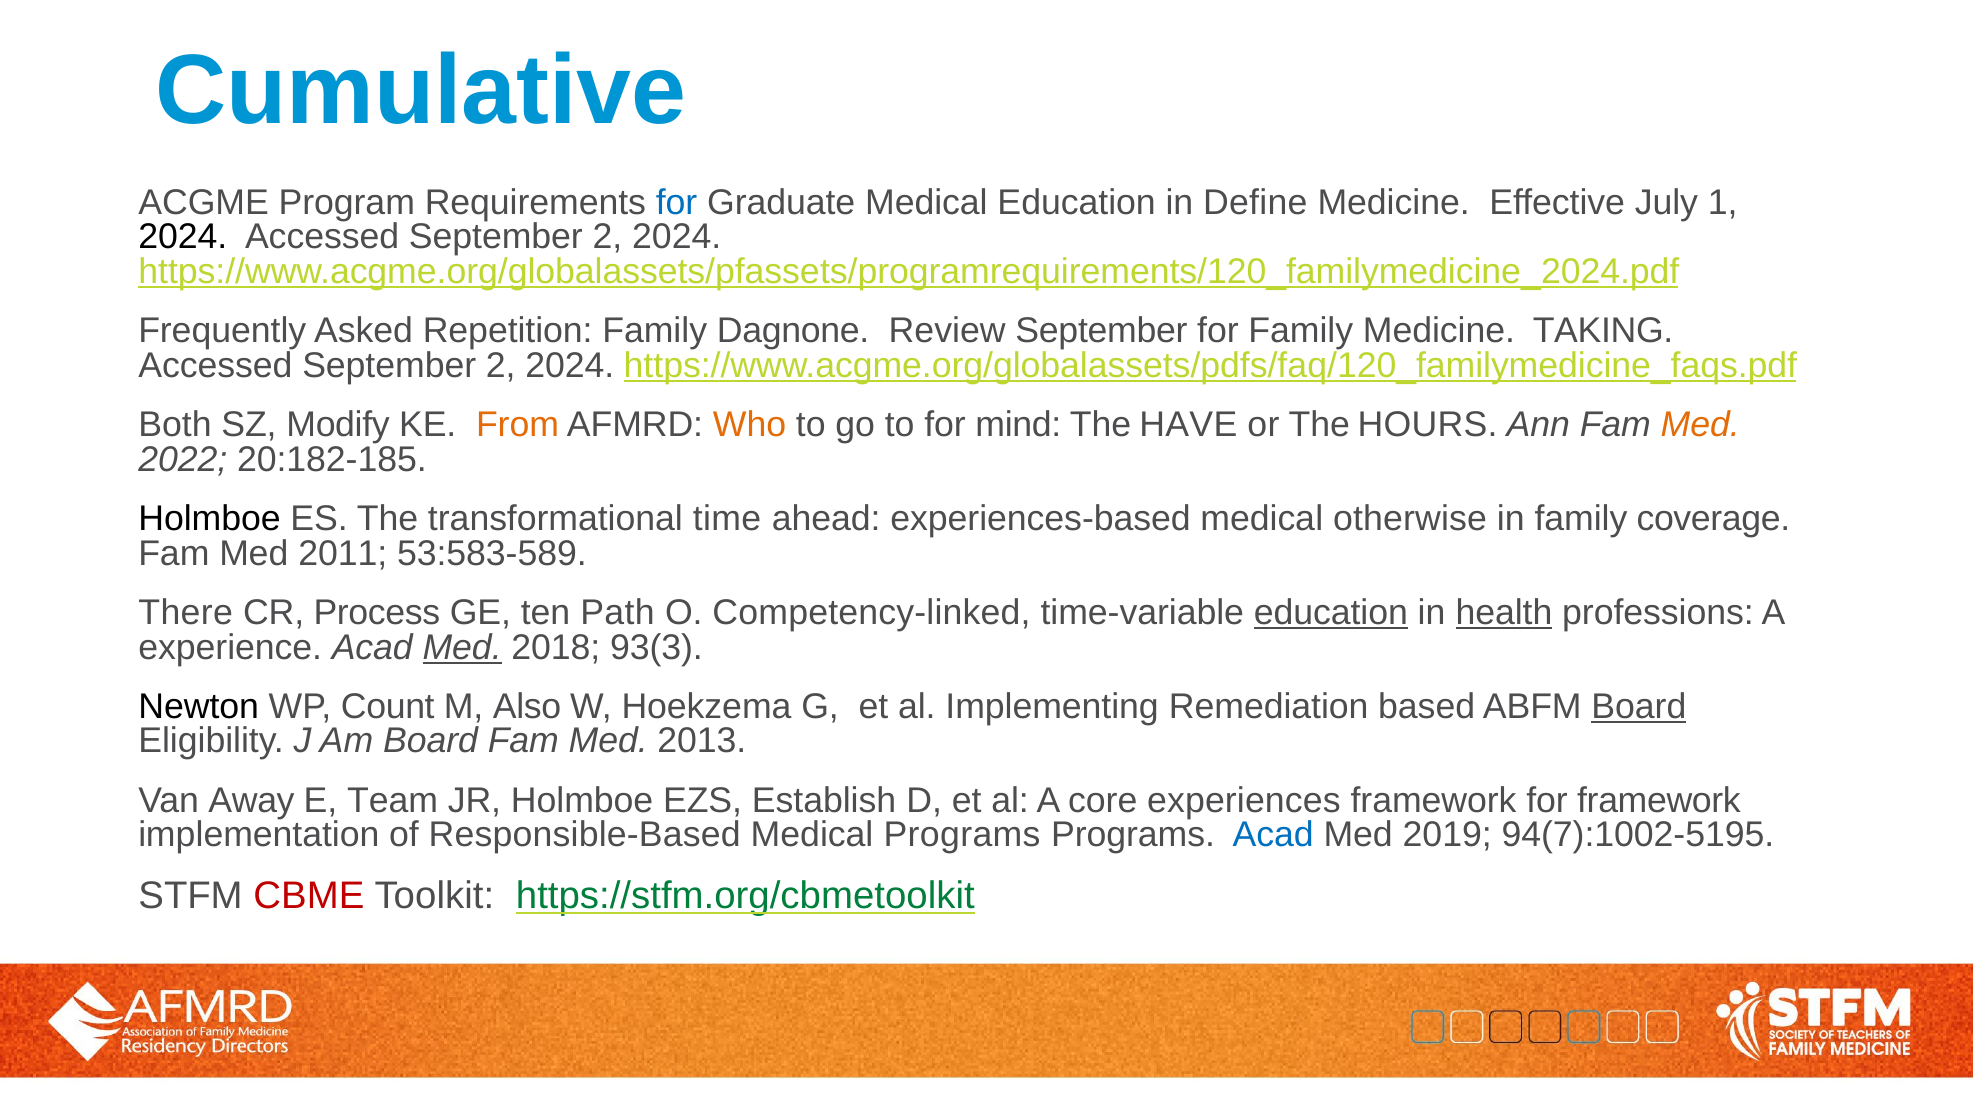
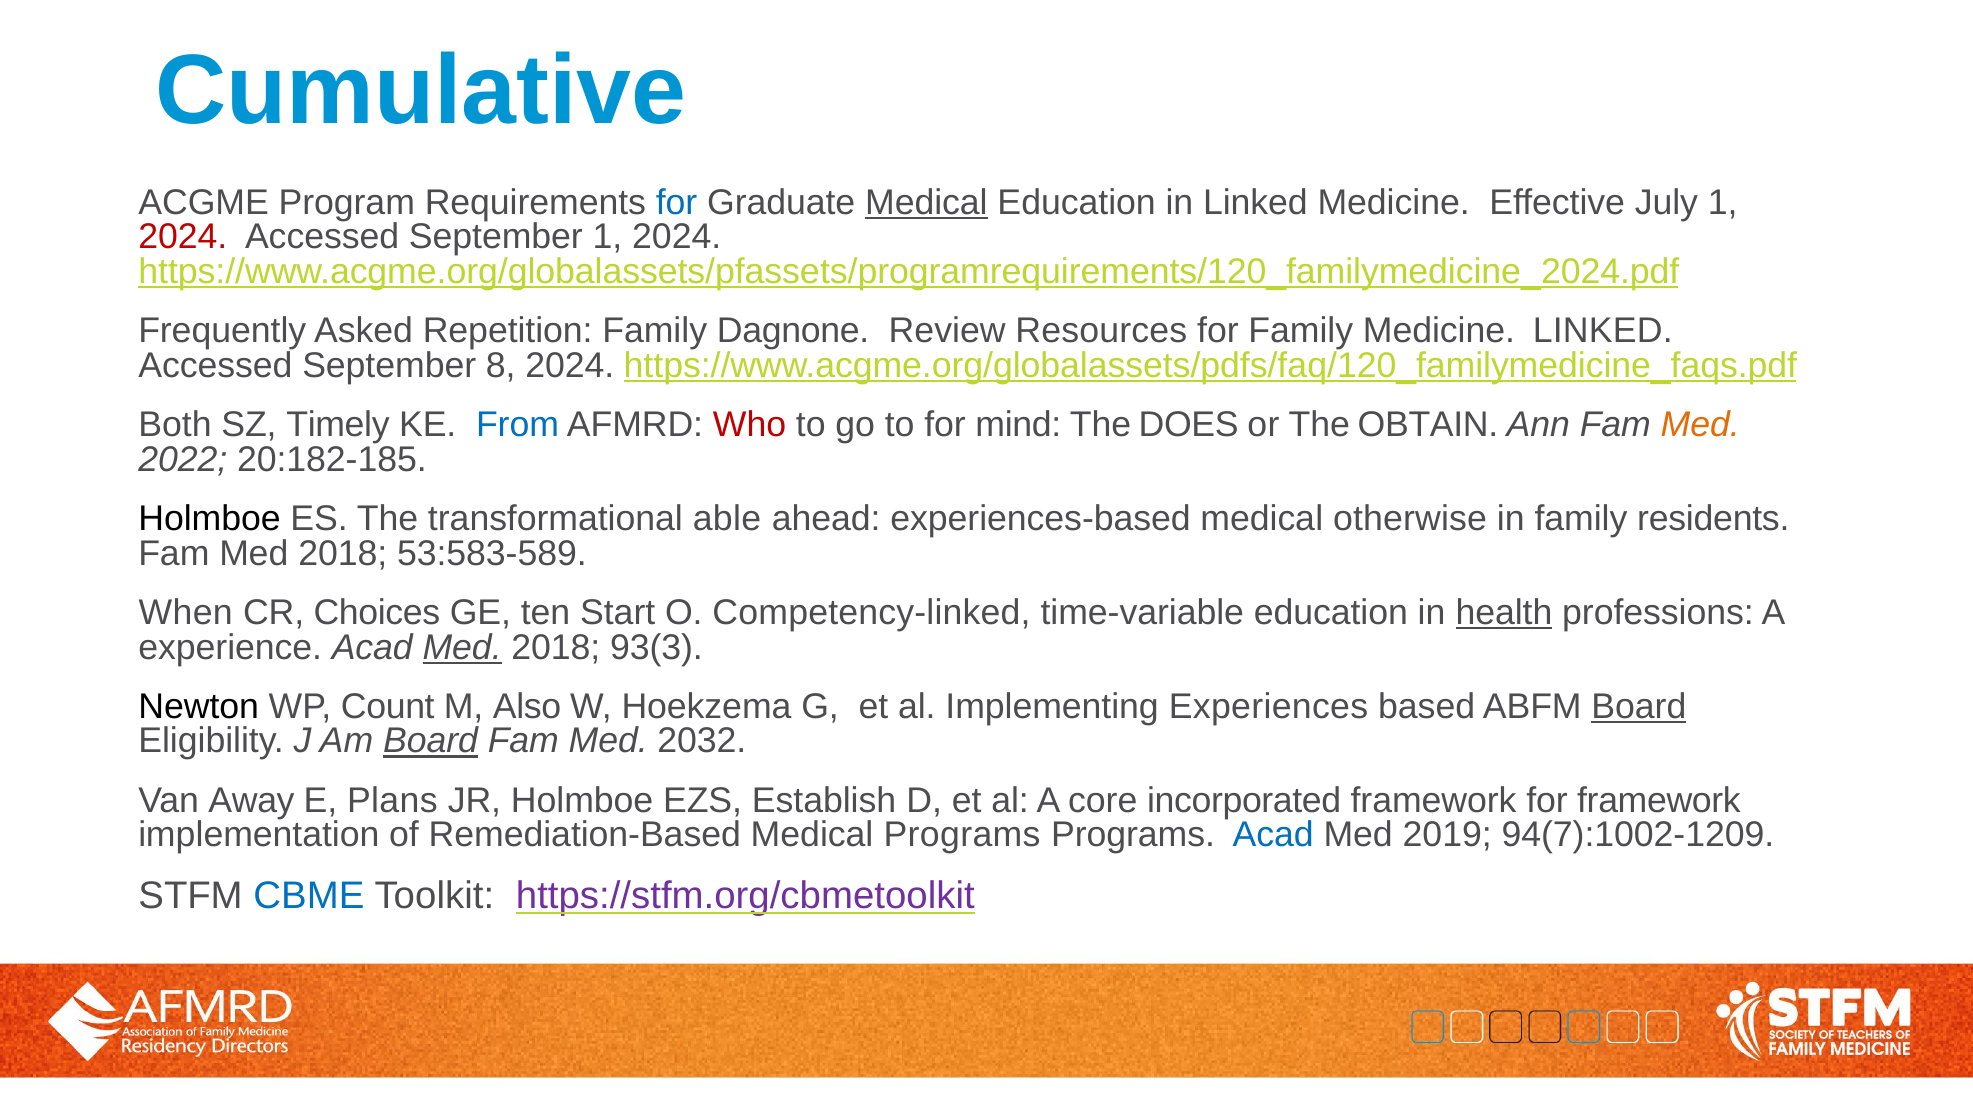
Medical underline: none -> present (926, 202)
in Define: Define -> Linked (1255, 202)
2024 colour: black -> red (183, 237)
2: 2 -> 1 (607, 237)
Review September: September -> Resources (1101, 331)
Medicine TAKING: TAKING -> LINKED (1603, 331)
2: 2 -> 8 (501, 365)
Modify: Modify -> Timely (338, 425)
From colour: orange -> blue (518, 425)
Who colour: orange -> red (750, 425)
HAVE: HAVE -> DOES (1189, 425)
HOURS: HOURS -> OBTAIN (1428, 425)
time: time -> able (727, 519)
coverage: coverage -> residents (1713, 519)
Fam Med 2011: 2011 -> 2018 (343, 553)
There: There -> When (186, 613)
Process: Process -> Choices (377, 613)
Path: Path -> Start (618, 613)
education underline: present -> none (1331, 613)
Remediation: Remediation -> Experiences (1269, 706)
Board underline: none -> present (431, 741)
2013: 2013 -> 2032 (702, 741)
Team: Team -> Plans (392, 800)
experiences: experiences -> incorporated (1244, 800)
Responsible-Based: Responsible-Based -> Remediation-Based (585, 835)
94(7):1002-5195: 94(7):1002-5195 -> 94(7):1002-1209 (1638, 835)
CBME colour: red -> blue (309, 895)
https://stfm.org/cbmetoolkit colour: green -> purple (745, 895)
